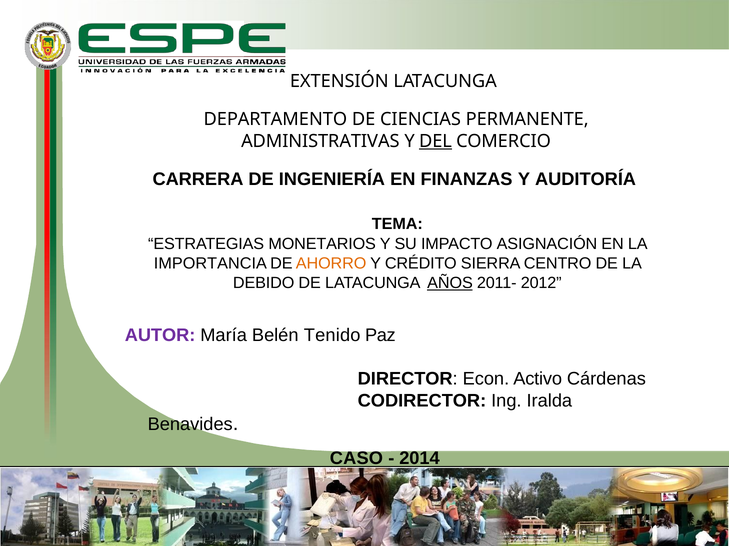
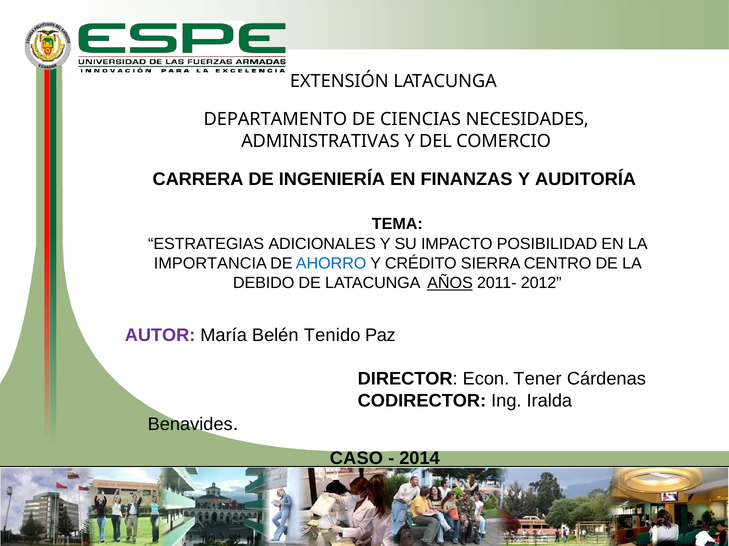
PERMANENTE: PERMANENTE -> NECESIDADES (527, 120)
DEL underline: present -> none (435, 141)
MONETARIOS: MONETARIOS -> ADICIONALES (322, 244)
ASIGNACIÓN: ASIGNACIÓN -> POSIBILIDAD (547, 244)
AHORRO colour: orange -> blue (331, 264)
Activo: Activo -> Tener (538, 379)
